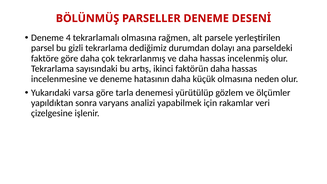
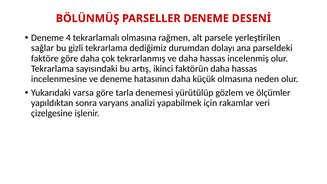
parsel: parsel -> sağlar (43, 48)
